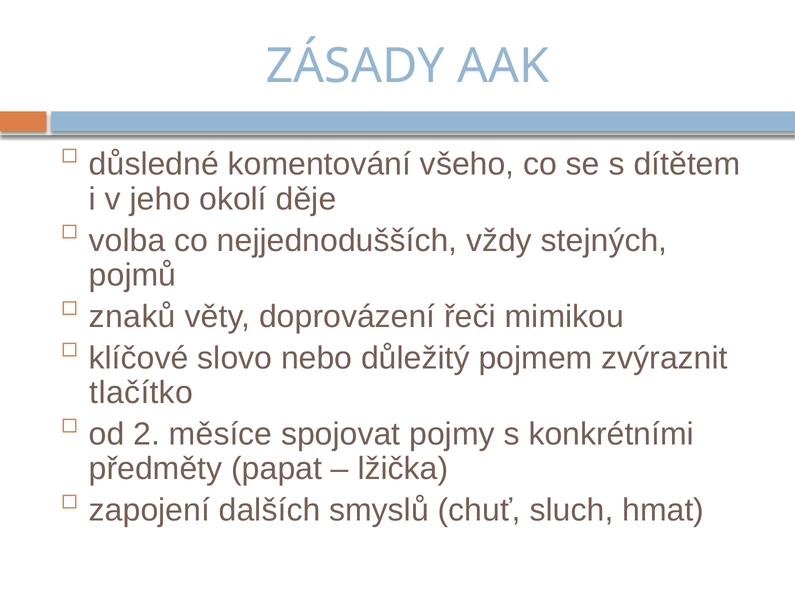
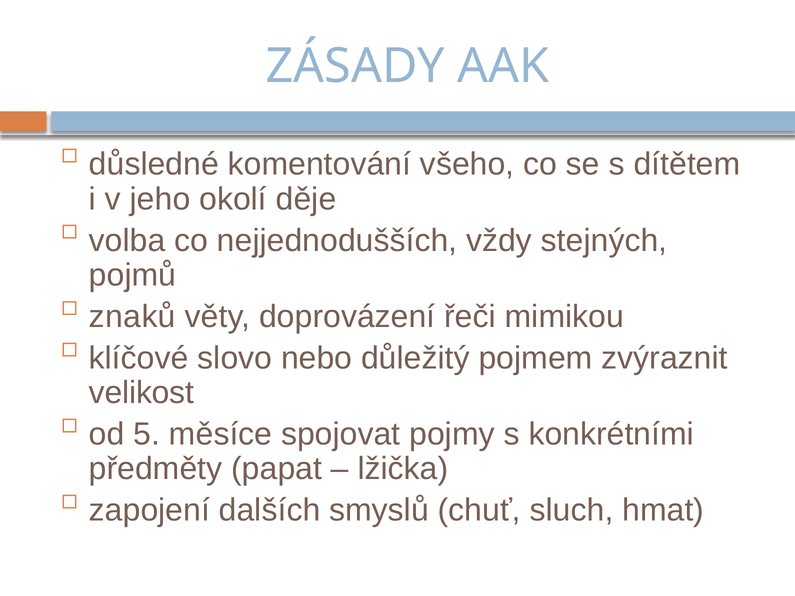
tlačítko: tlačítko -> velikost (142, 393)
2: 2 -> 5 (147, 434)
